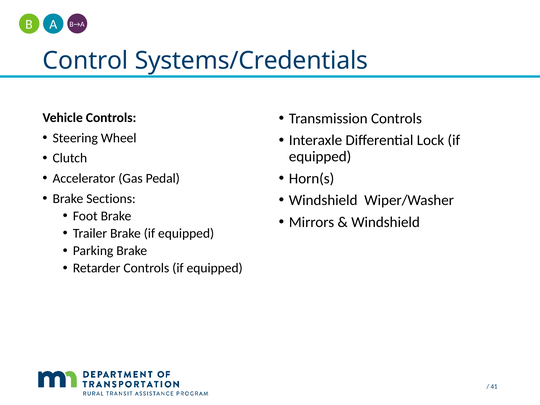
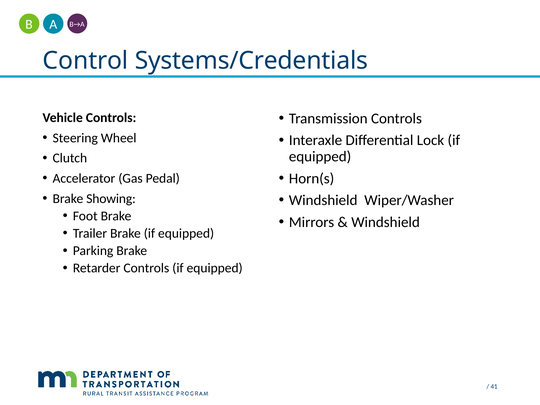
Sections: Sections -> Showing (111, 199)
